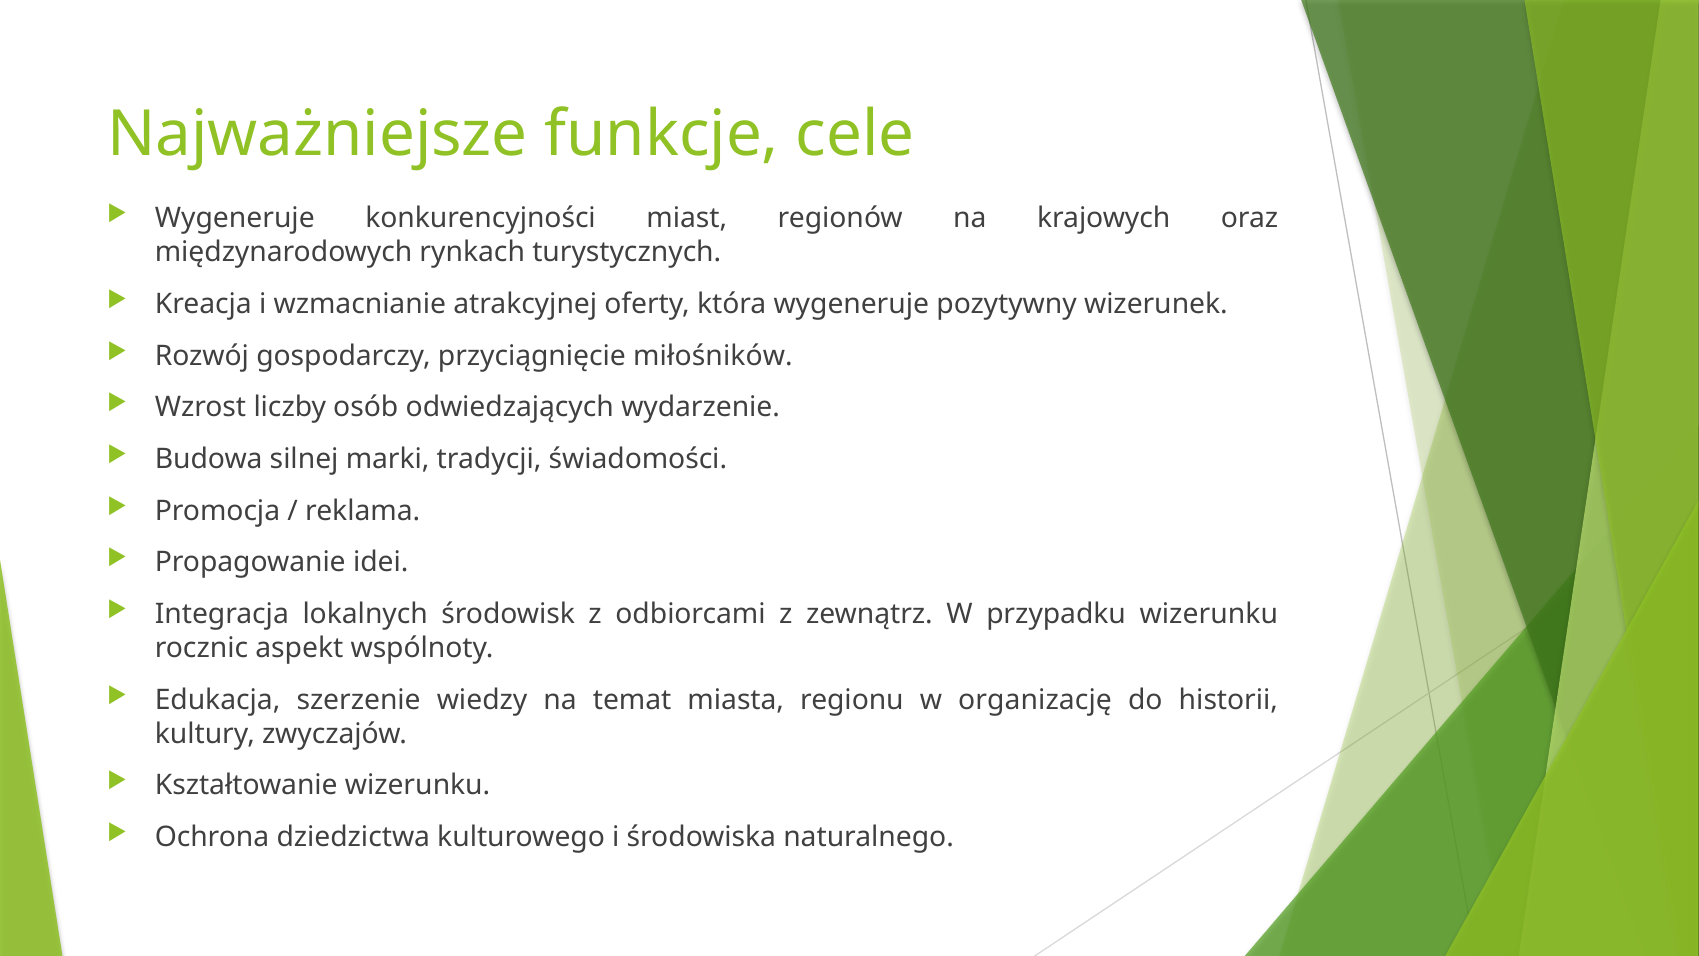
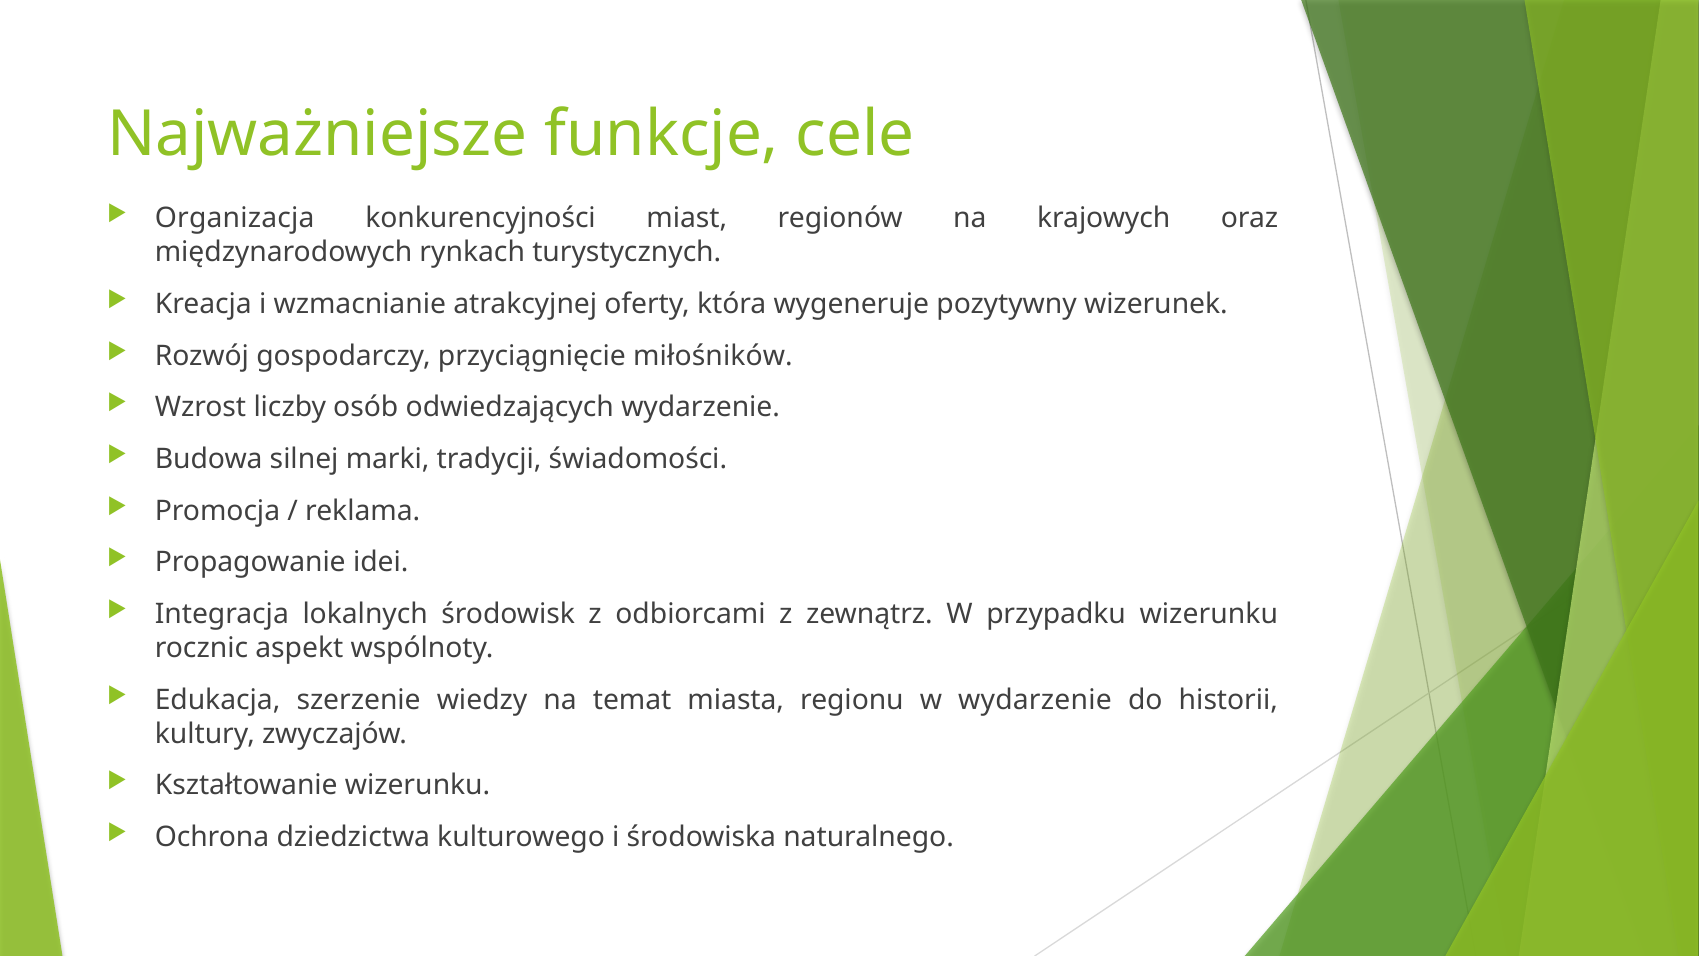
Wygeneruje: Wygeneruje -> Organizacja (235, 218)
w organizację: organizację -> wydarzenie (1035, 700)
